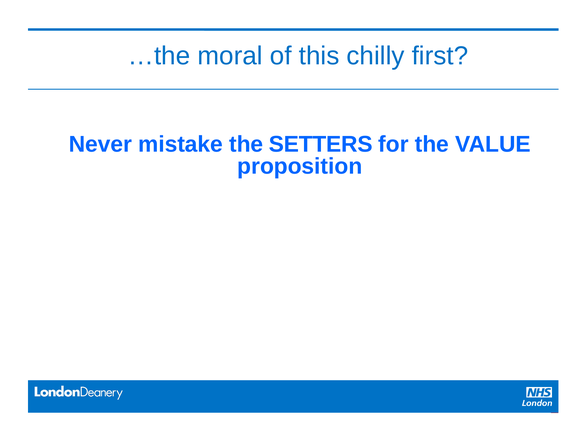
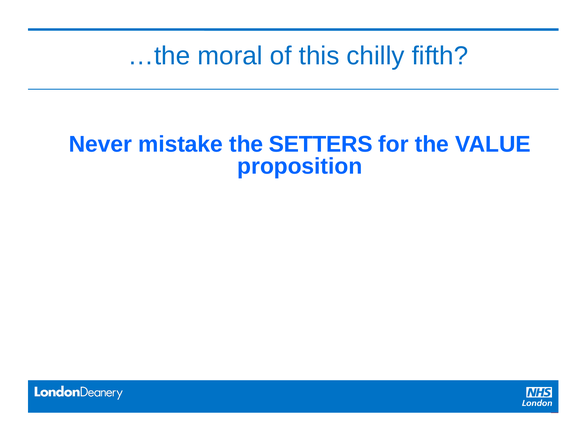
first: first -> fifth (440, 56)
